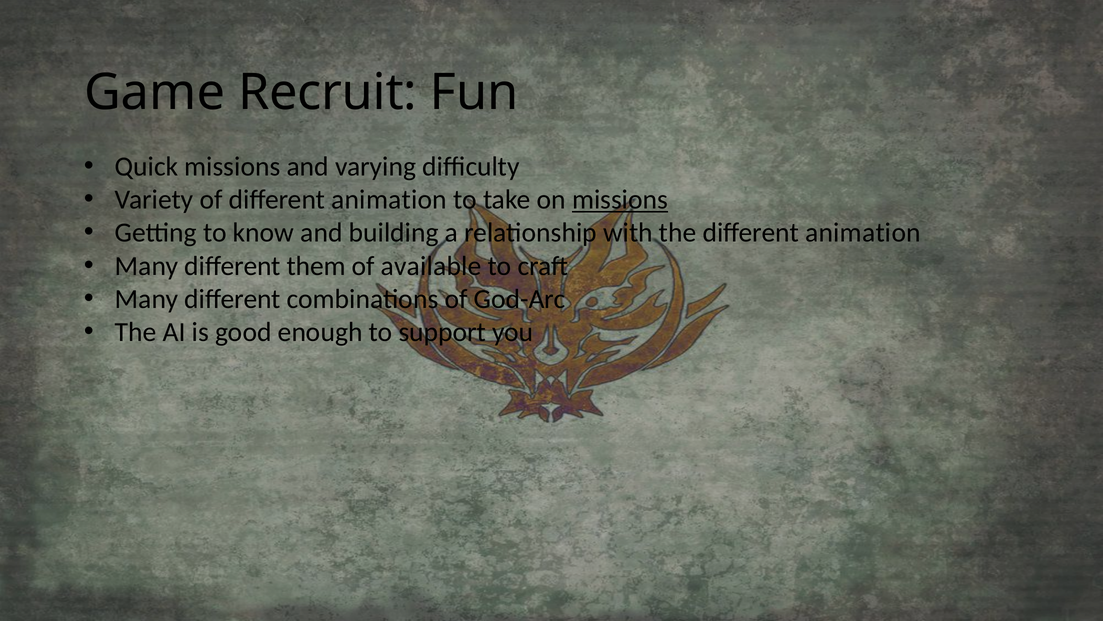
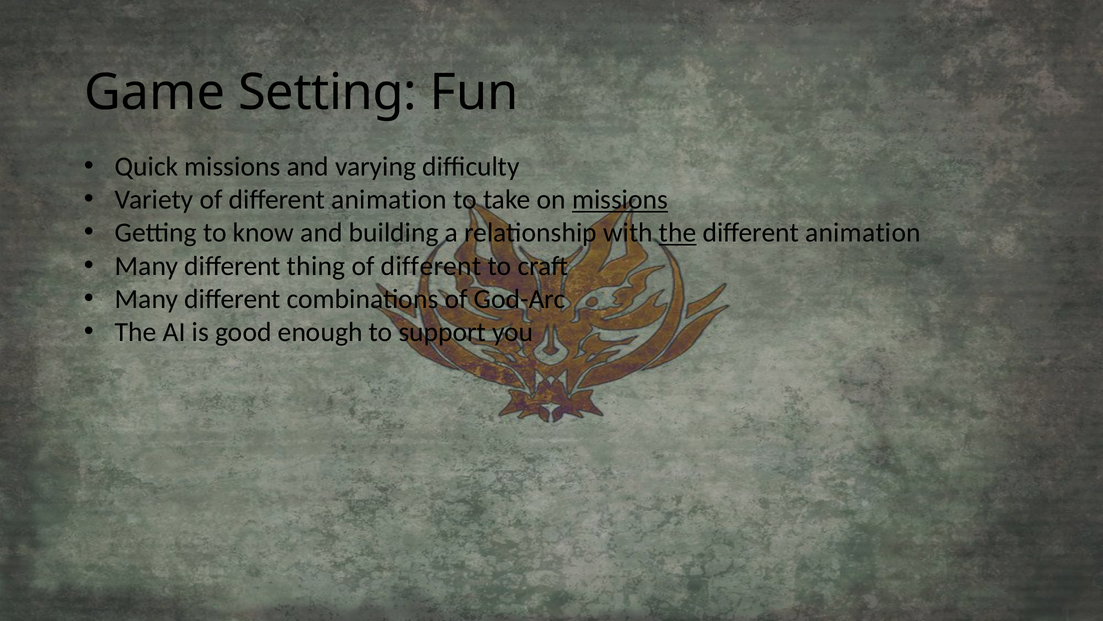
Recruit: Recruit -> Setting (328, 93)
the underline: none -> present (678, 233)
them: them -> thing (316, 266)
available: available -> different (431, 266)
